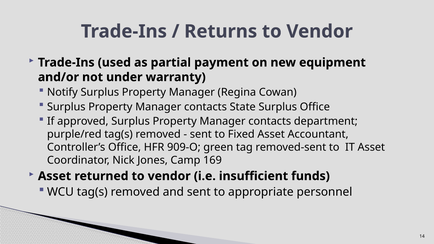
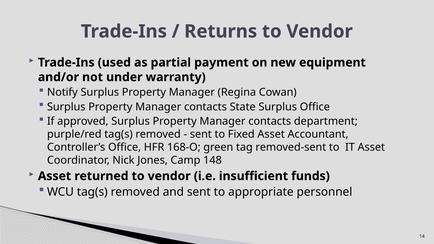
909-O: 909-O -> 168-O (184, 147)
169: 169 -> 148 (212, 160)
